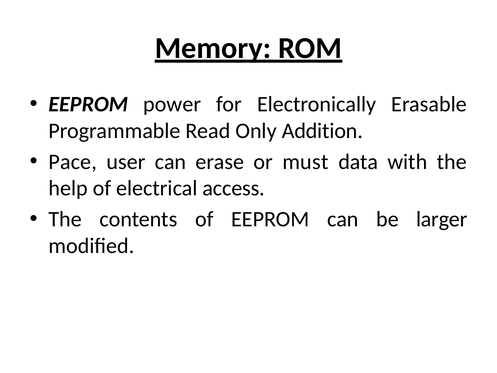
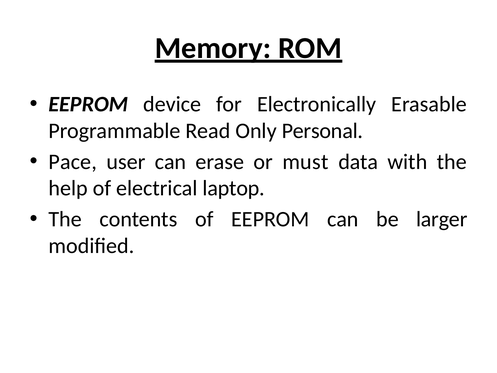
power: power -> device (172, 104)
Addition: Addition -> Personal (322, 131)
access: access -> laptop (234, 188)
